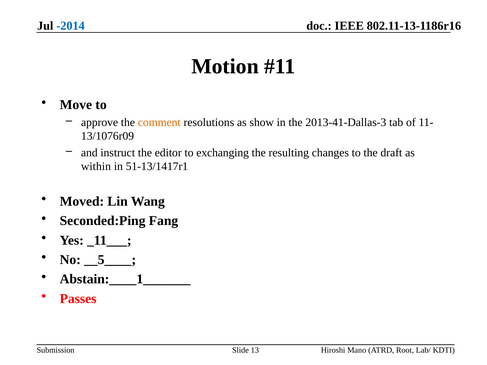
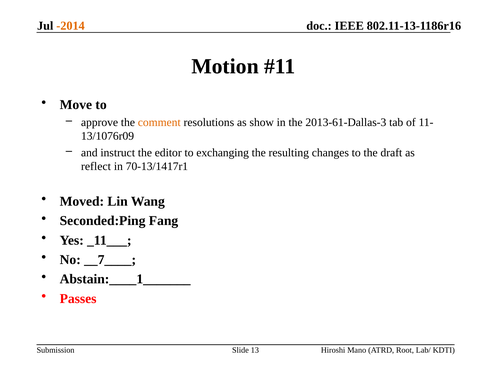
-2014 colour: blue -> orange (71, 26)
2013-41-Dallas-3: 2013-41-Dallas-3 -> 2013-61-Dallas-3 (346, 122)
within: within -> reflect (96, 167)
51-13/1417r1: 51-13/1417r1 -> 70-13/1417r1 (157, 167)
__5____: __5____ -> __7____ (110, 260)
